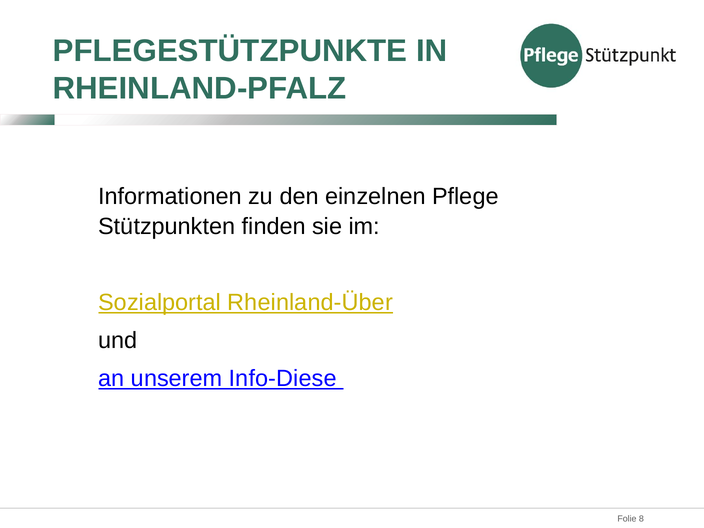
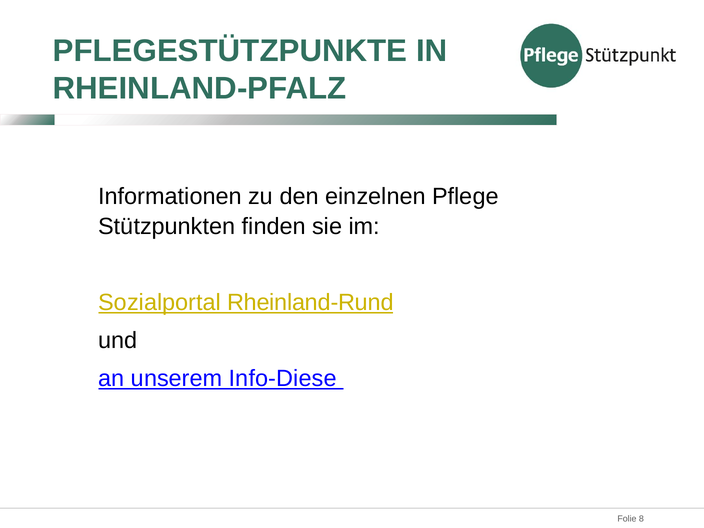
Rheinland-Über: Rheinland-Über -> Rheinland-Rund (310, 302)
